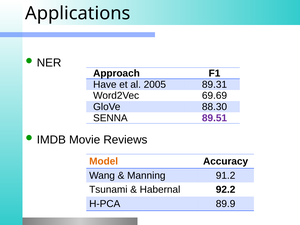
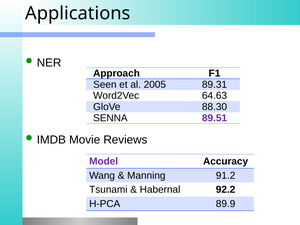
Have: Have -> Seen (105, 85)
69.69: 69.69 -> 64.63 (214, 96)
Model colour: orange -> purple (104, 161)
